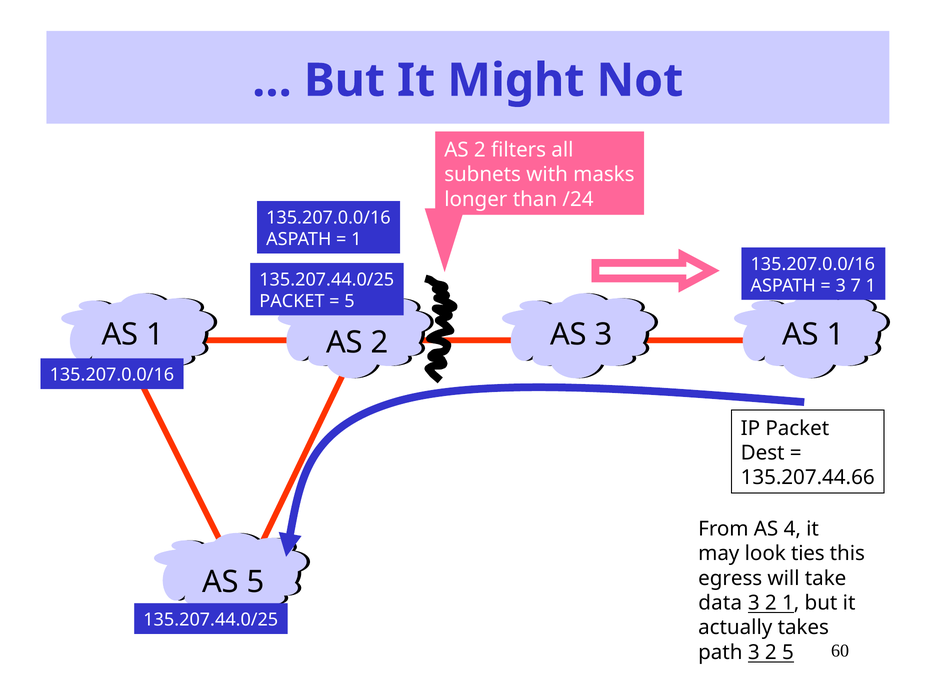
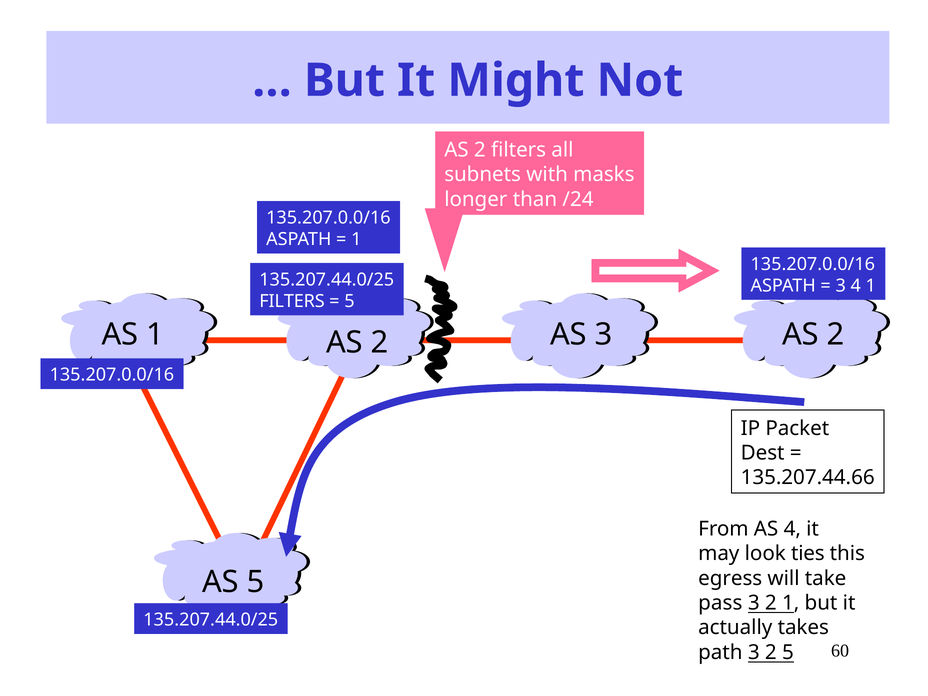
3 7: 7 -> 4 (856, 286)
PACKET: PACKET -> FILTERS (292, 301)
1: 1 -> 2 (836, 335)
data: data -> pass (720, 603)
